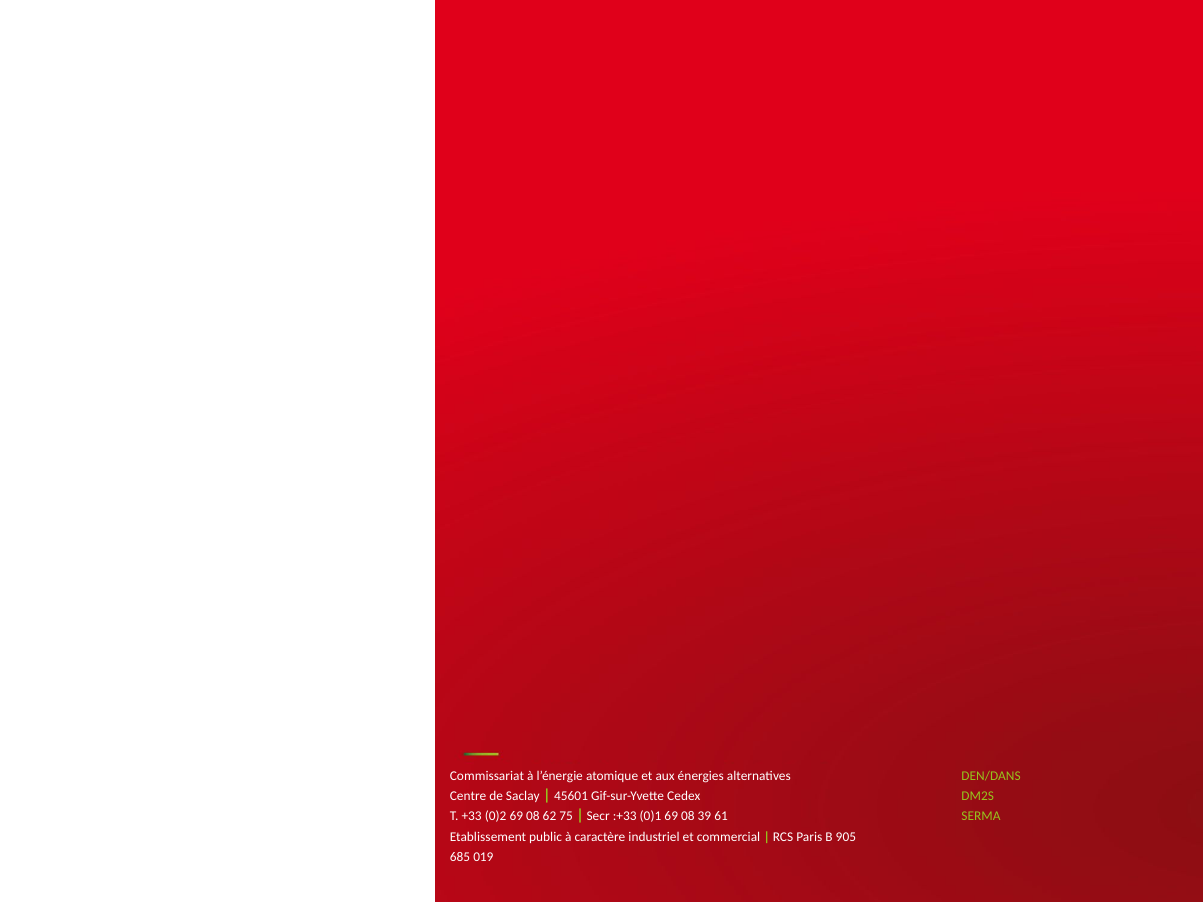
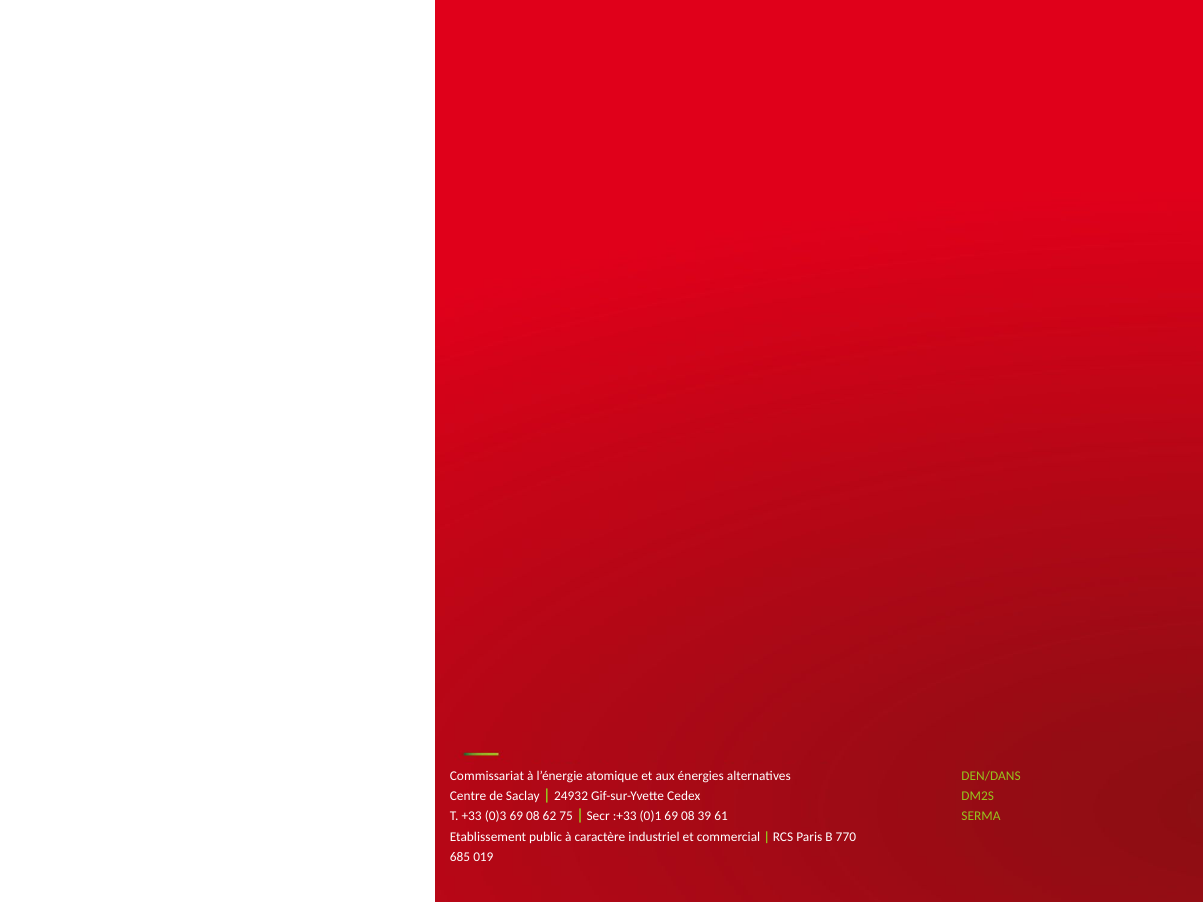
45601: 45601 -> 24932 (571, 796)
0)2: 0)2 -> 0)3 (496, 816)
905: 905 -> 770 (846, 837)
